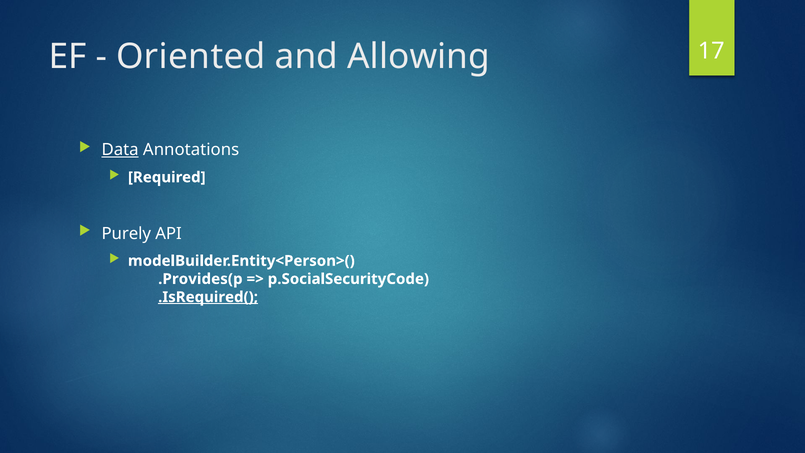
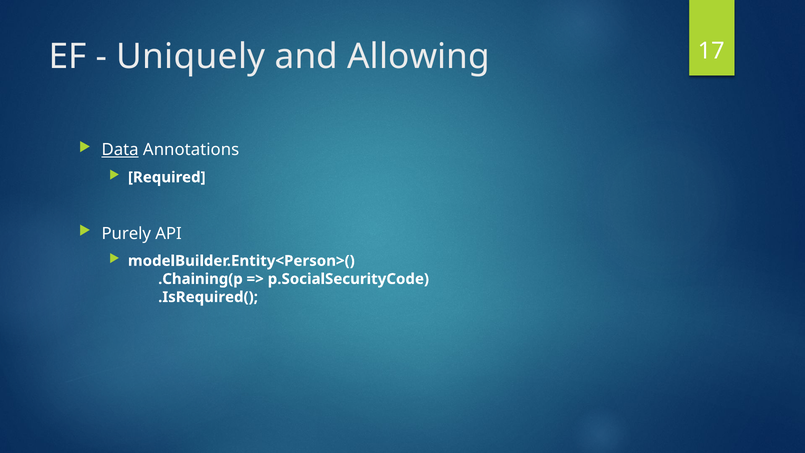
Oriented: Oriented -> Uniquely (191, 57)
.Provides(p: .Provides(p -> .Chaining(p (200, 279)
.IsRequired( underline: present -> none (208, 297)
